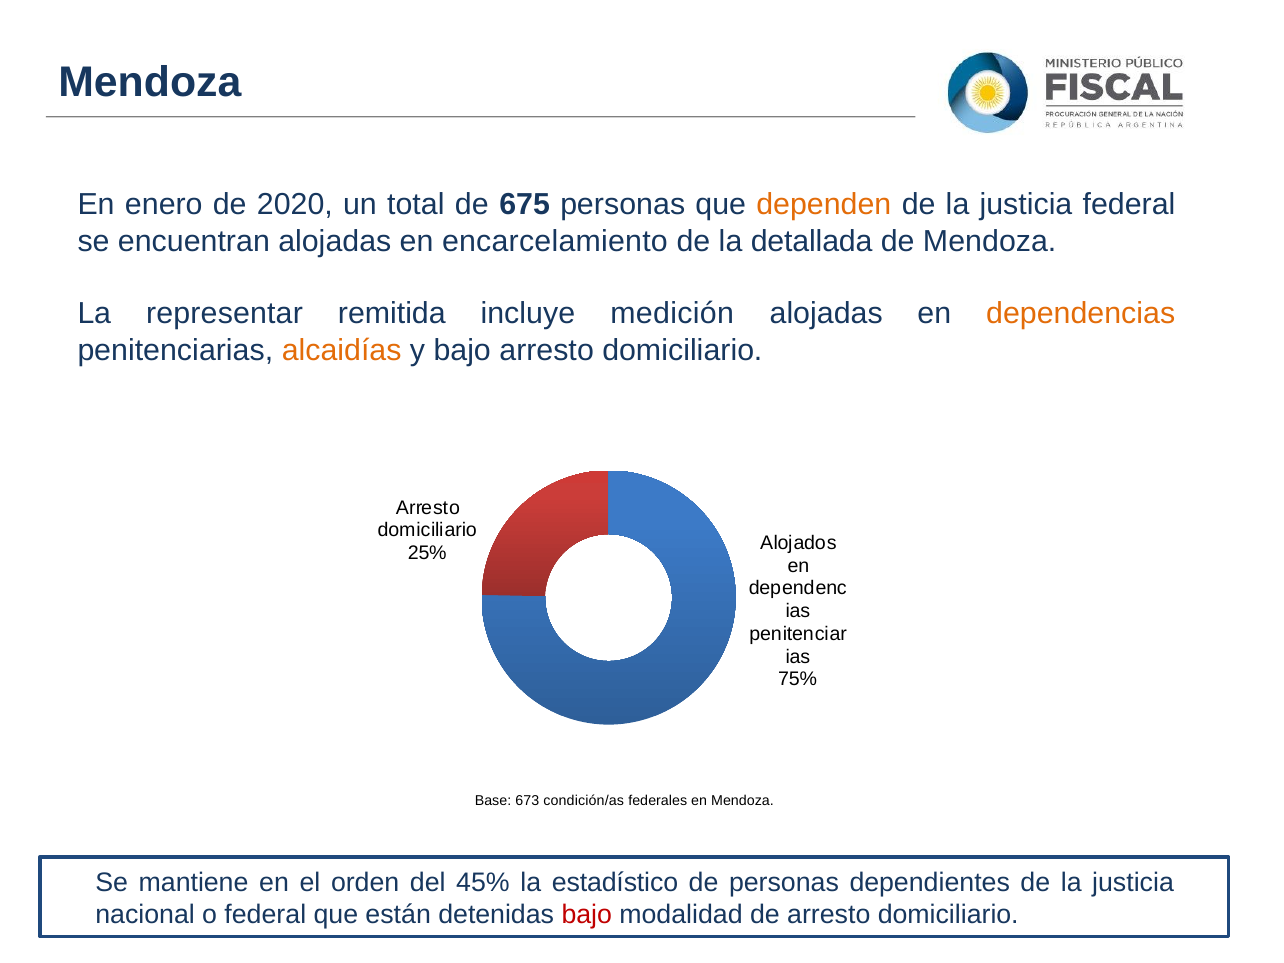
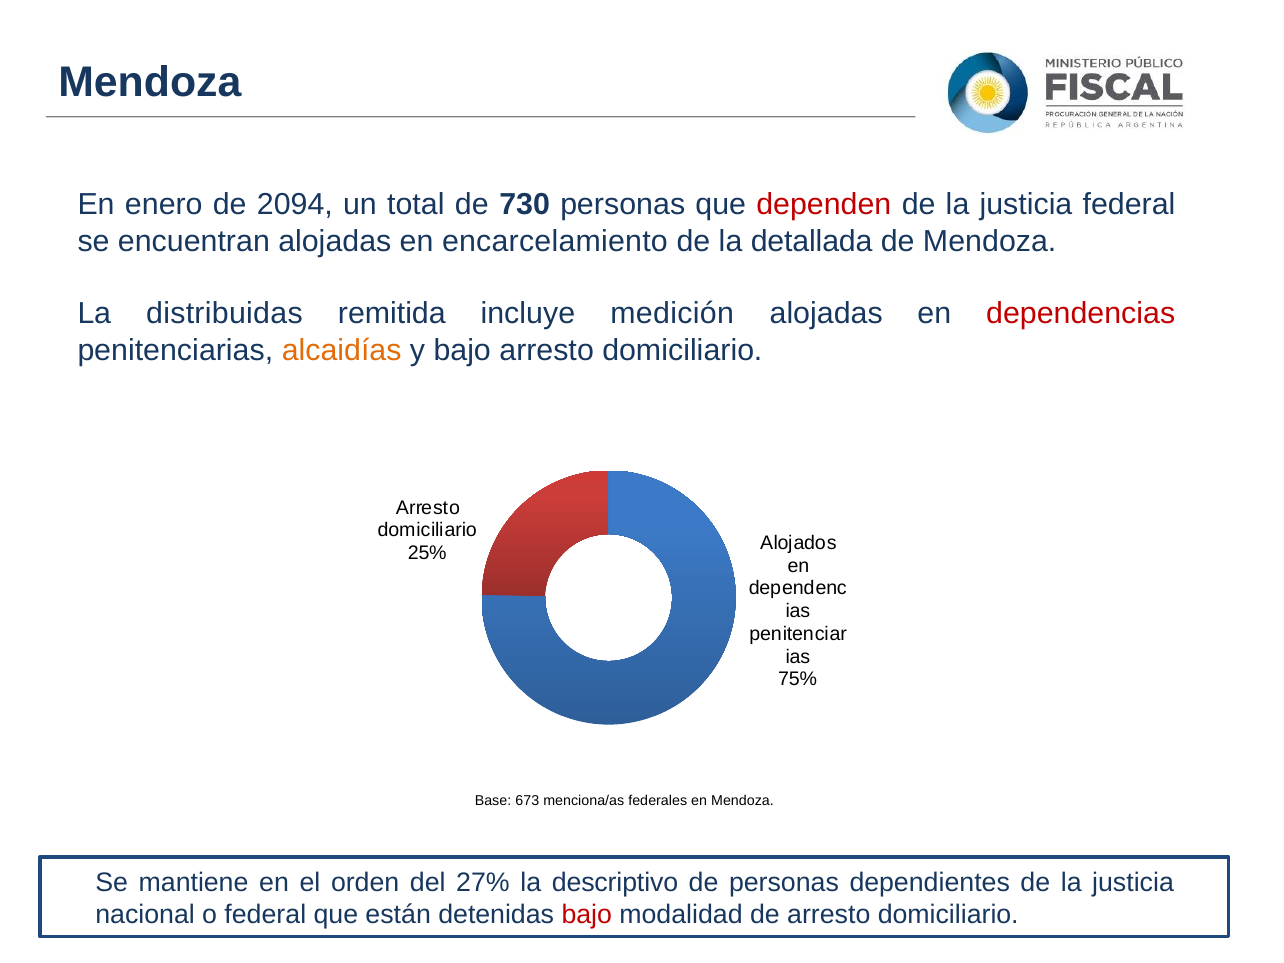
2020: 2020 -> 2094 (295, 205)
675: 675 -> 730 (525, 205)
dependen colour: orange -> red (824, 205)
representar: representar -> distribuidas (224, 314)
dependencias colour: orange -> red (1081, 314)
condición/as: condición/as -> menciona/as (584, 801)
45%: 45% -> 27% (483, 883)
estadístico: estadístico -> descriptivo (615, 883)
